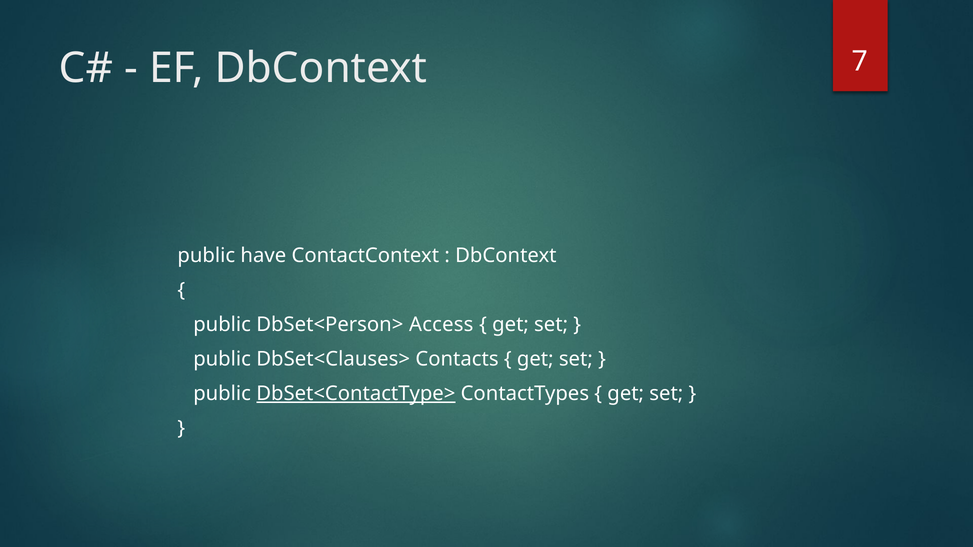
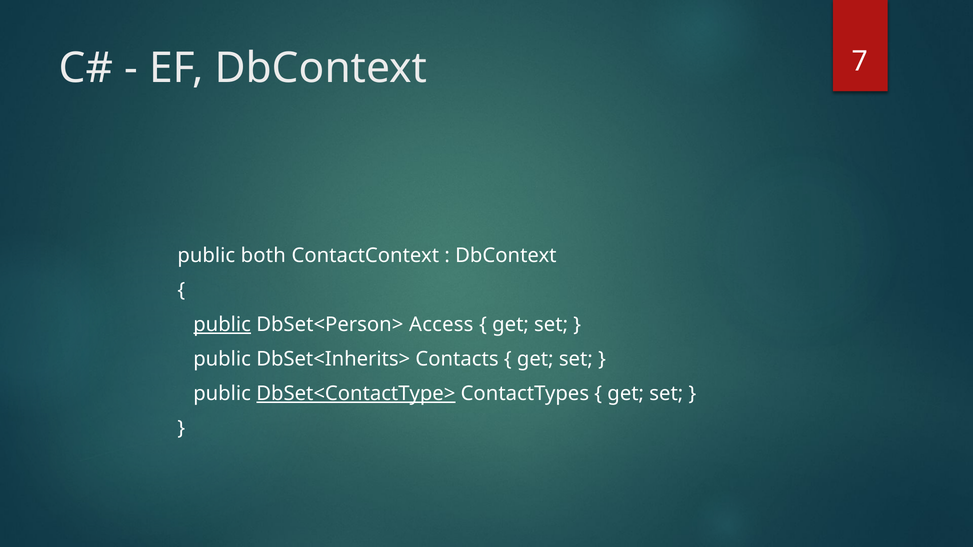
have: have -> both (263, 256)
public underline: none -> present (222, 325)
DbSet<Clauses>: DbSet<Clauses> -> DbSet<Inherits> (333, 359)
